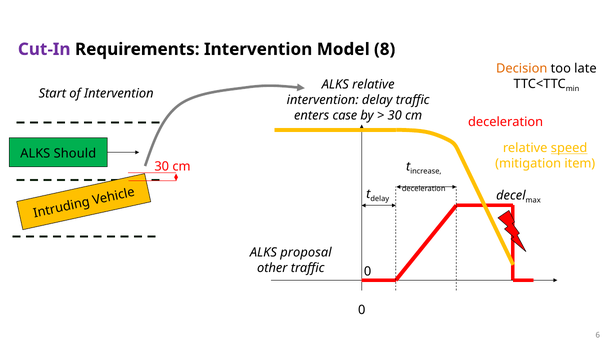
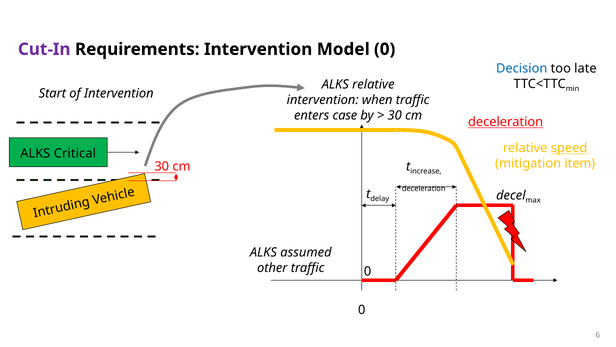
Model 8: 8 -> 0 (385, 49)
Decision colour: orange -> blue (522, 68)
delay: delay -> when (377, 100)
deceleration underline: none -> present (506, 122)
Should: Should -> Critical (75, 153)
proposal: proposal -> assumed (306, 252)
